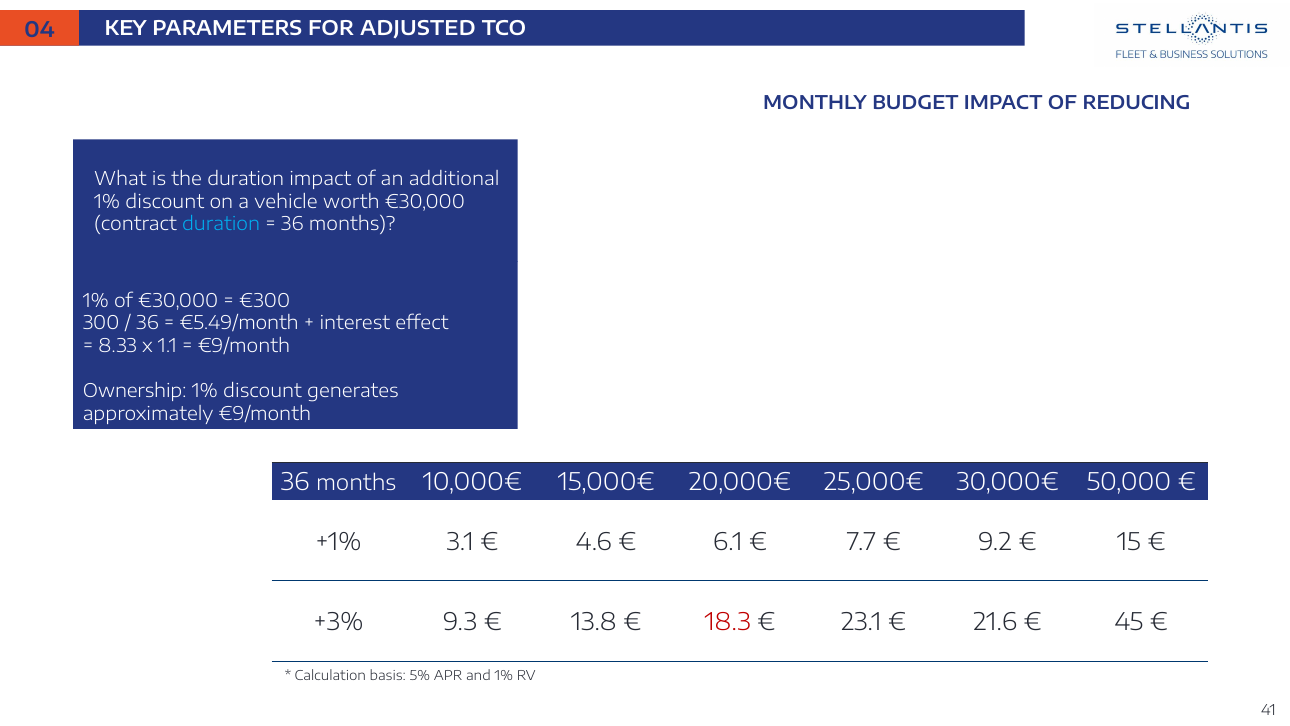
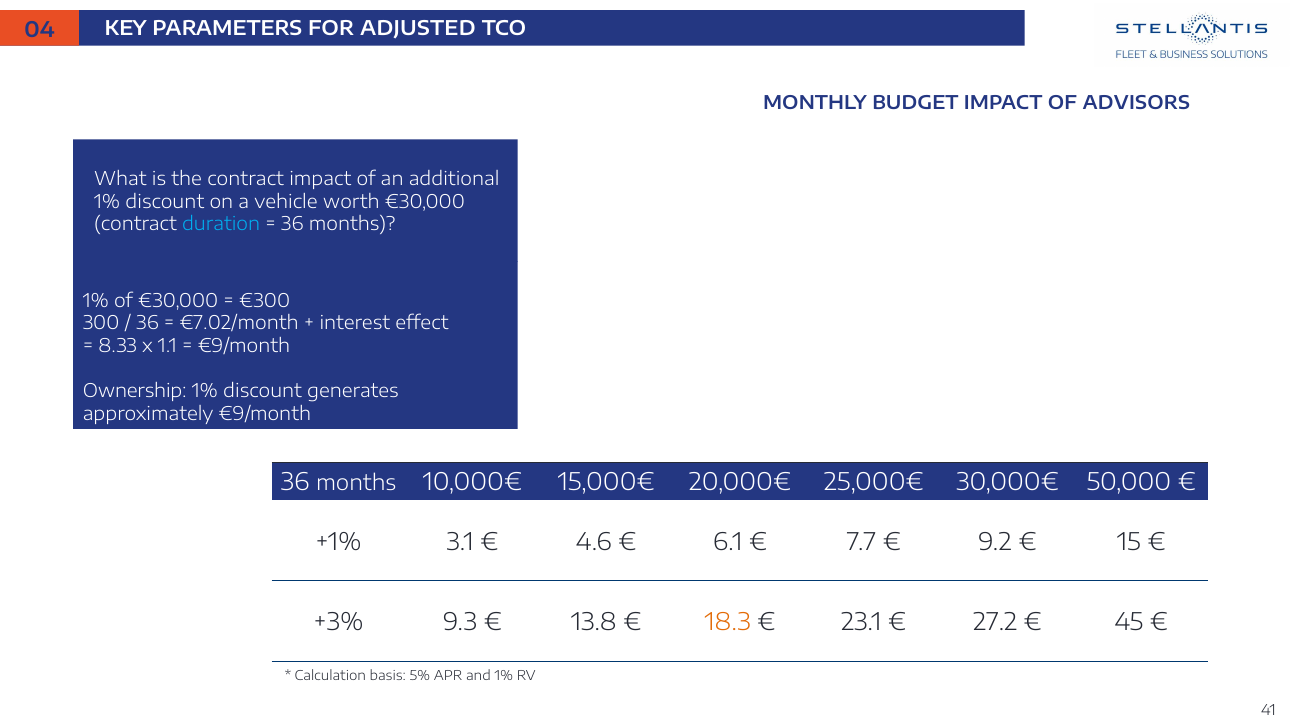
REDUCING: REDUCING -> ADVISORS (1136, 103)
the duration: duration -> contract (246, 179)
€5.49/month: €5.49/month -> €7.02/month (239, 324)
18.3 colour: red -> orange (728, 622)
21.6: 21.6 -> 27.2 (995, 622)
